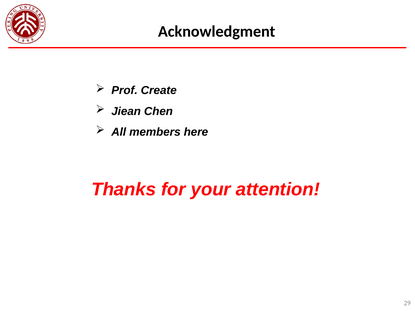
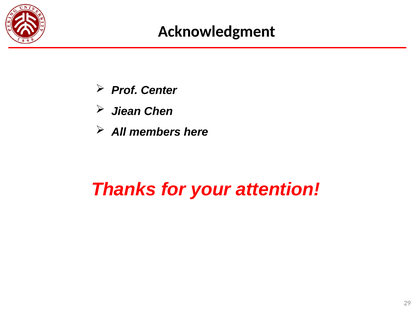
Create: Create -> Center (159, 91)
